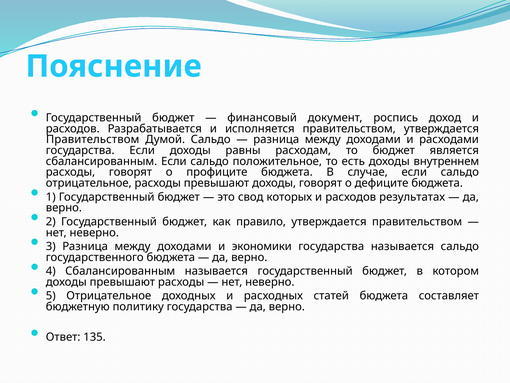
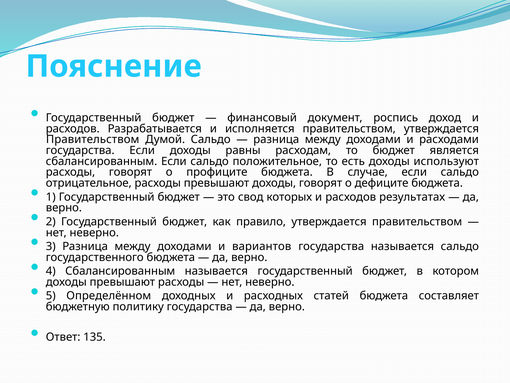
внутреннем: внутреннем -> используют (446, 161)
экономики: экономики -> вариантов (262, 246)
5 Отрицательное: Отрицательное -> Определённом (109, 295)
